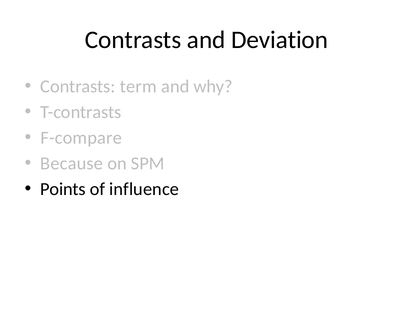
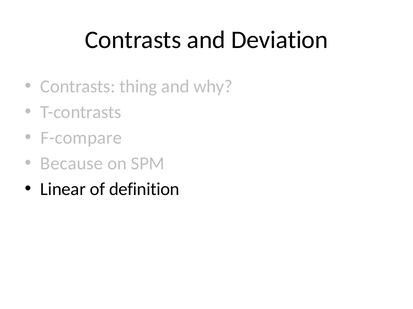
term: term -> thing (138, 87)
Points: Points -> Linear (63, 190)
influence: influence -> definition (144, 190)
